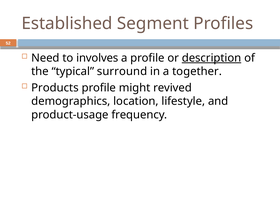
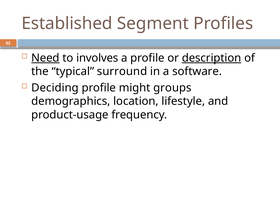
Need underline: none -> present (45, 58)
together: together -> software (197, 71)
Products: Products -> Deciding (55, 88)
revived: revived -> groups (172, 88)
